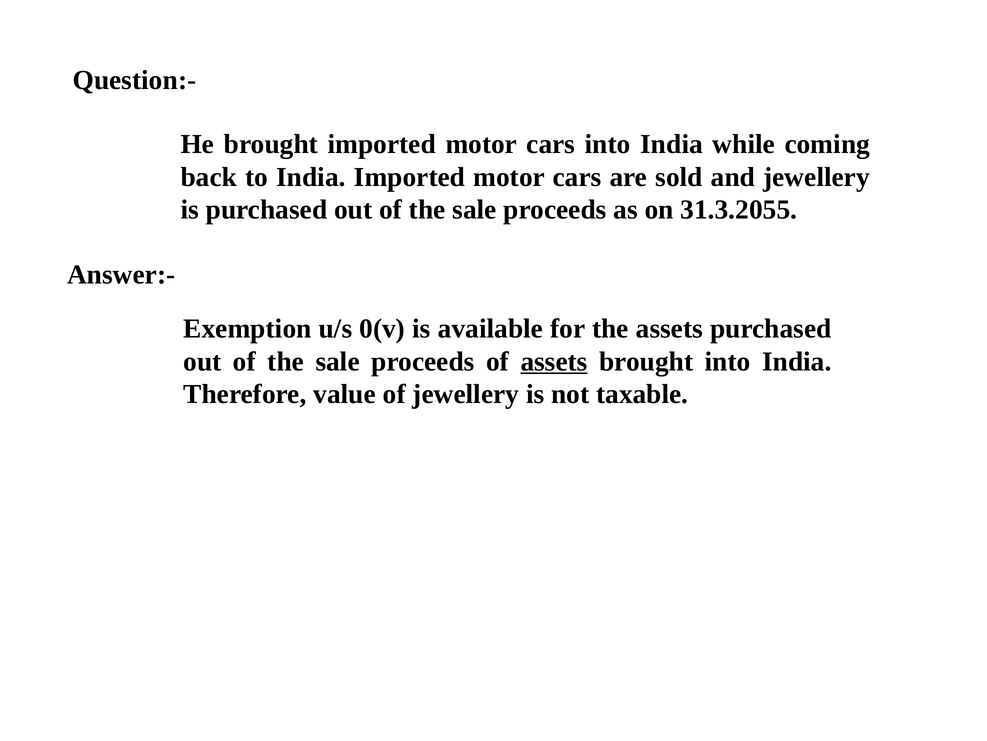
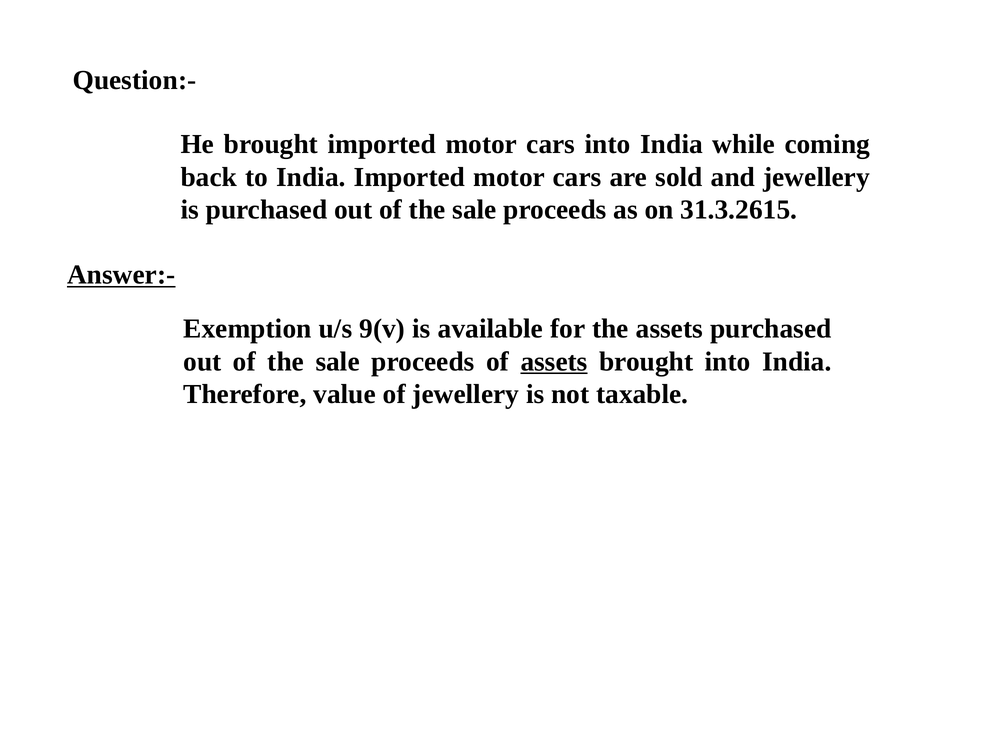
31.3.2055: 31.3.2055 -> 31.3.2615 (739, 210)
Answer:- underline: none -> present (121, 274)
0(v: 0(v -> 9(v (382, 328)
